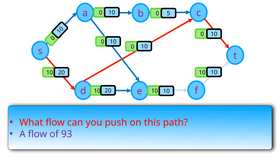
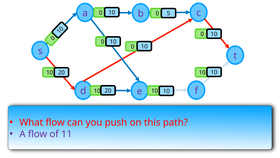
93: 93 -> 11 (67, 134)
